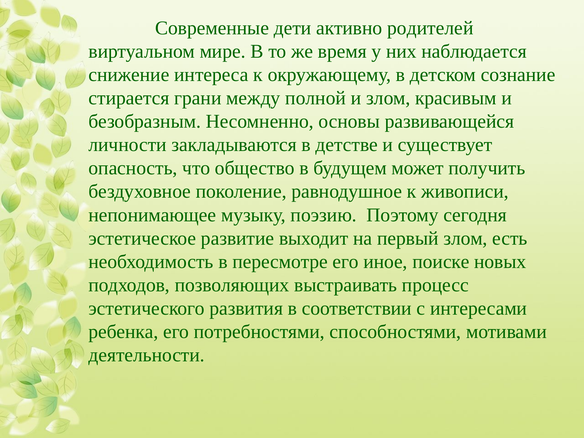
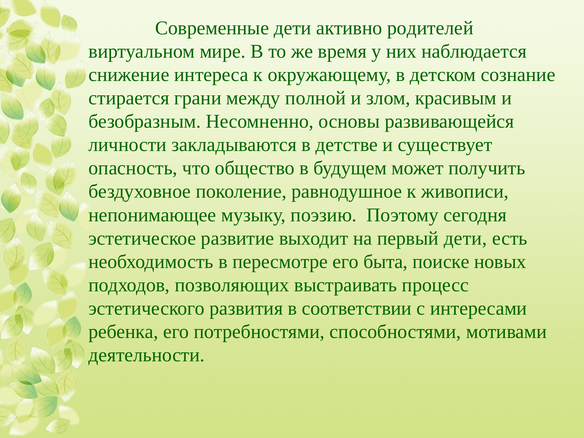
первый злом: злом -> дети (465, 238)
иное: иное -> быта (386, 262)
